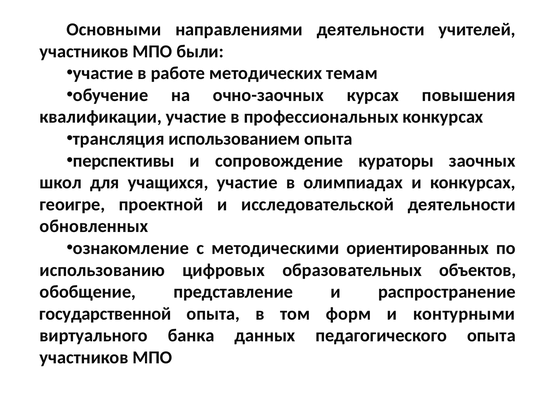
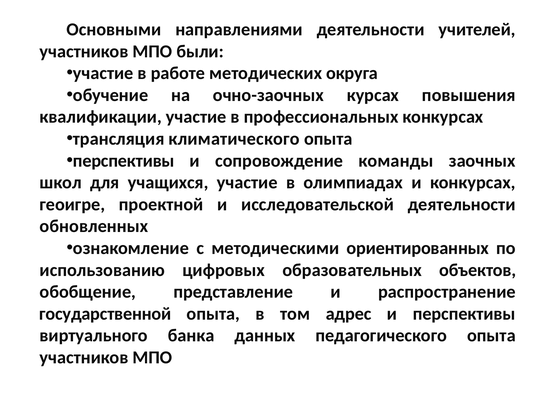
темам: темам -> округа (352, 73)
использованием: использованием -> климатического (234, 139)
кураторы: кураторы -> команды (396, 161)
форм: форм -> адрес (349, 314)
и контурными: контурными -> перспективы (464, 314)
